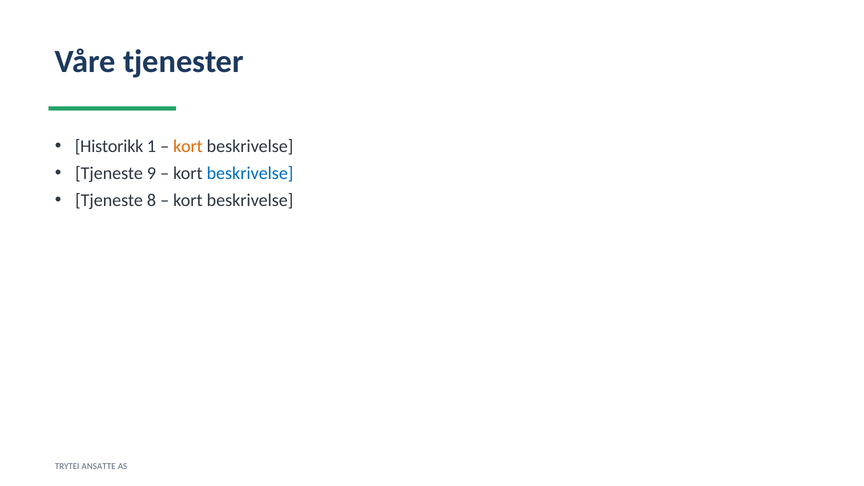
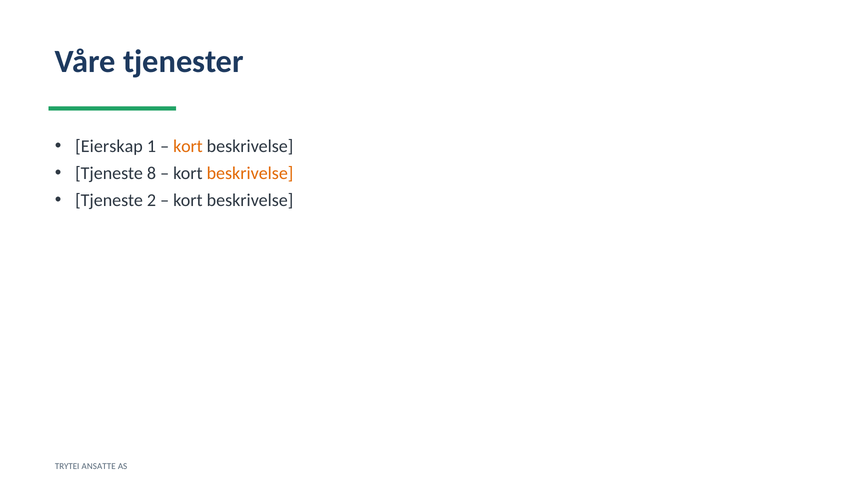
Historikk: Historikk -> Eierskap (109, 146)
9: 9 -> 8 (151, 173)
beskrivelse colour: blue -> orange (250, 173)
8: 8 -> 2 (151, 200)
